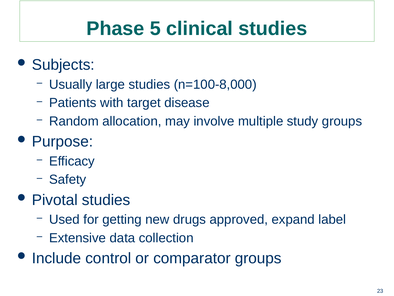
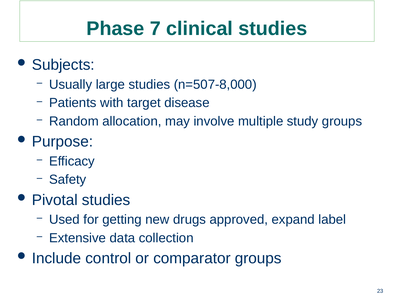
5: 5 -> 7 (155, 29)
n=100-8,000: n=100-8,000 -> n=507-8,000 (215, 84)
